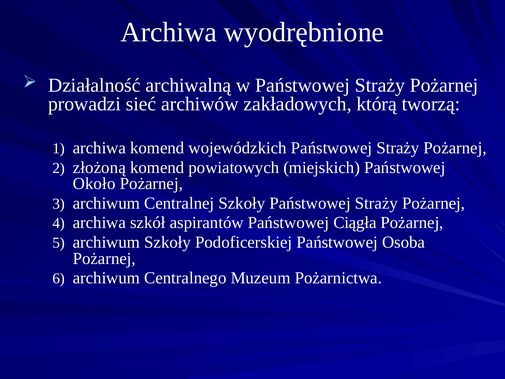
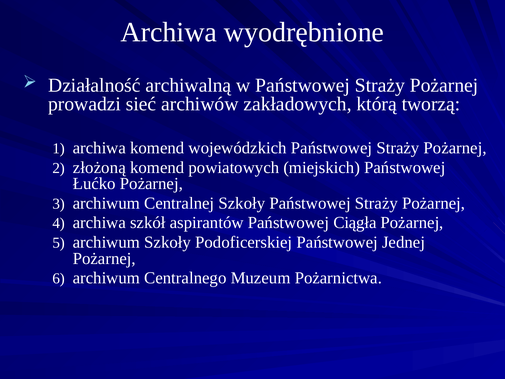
Około: Około -> Łućko (94, 184)
Osoba: Osoba -> Jednej (404, 242)
